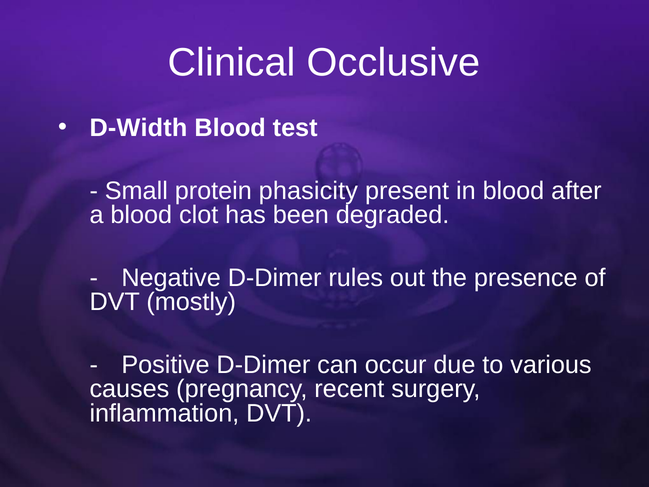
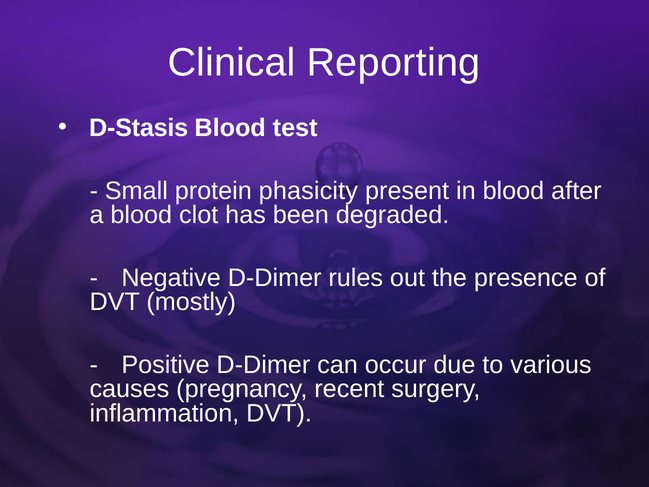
Occlusive: Occlusive -> Reporting (393, 63)
D-Width: D-Width -> D-Stasis (139, 128)
